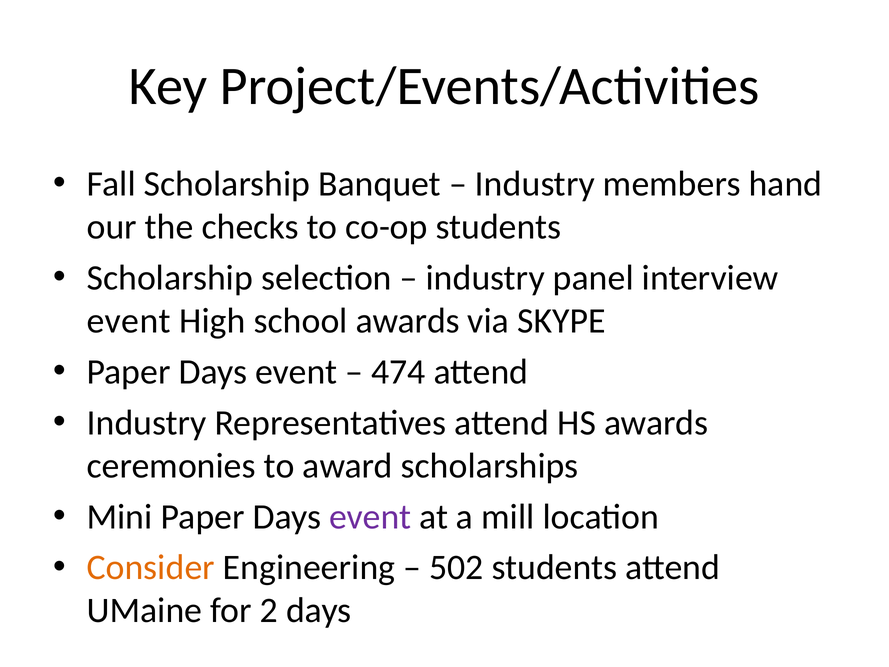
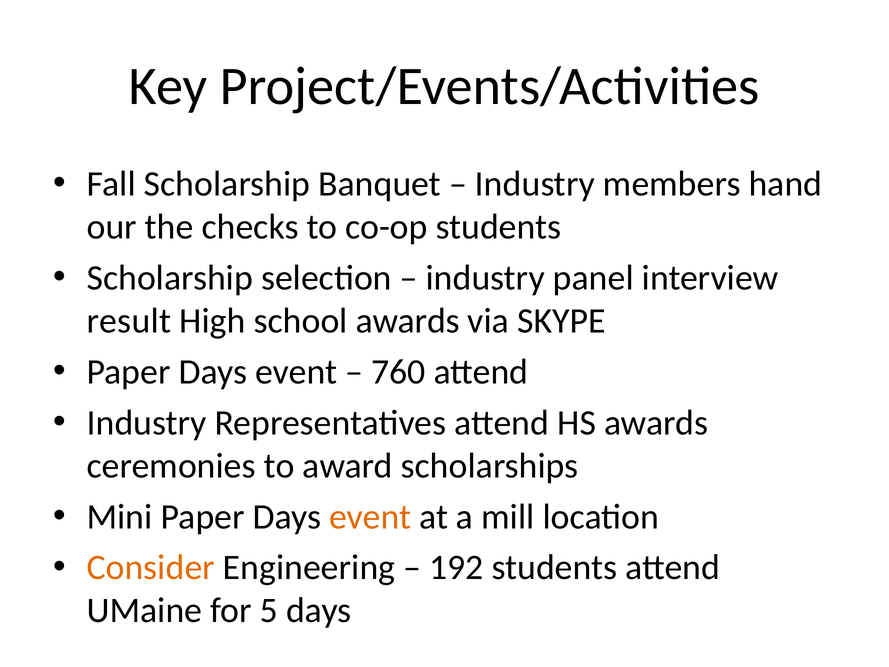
event: event -> result (129, 321)
474: 474 -> 760 (398, 372)
event colour: purple -> orange (370, 517)
502: 502 -> 192 (456, 567)
2: 2 -> 5 (269, 610)
